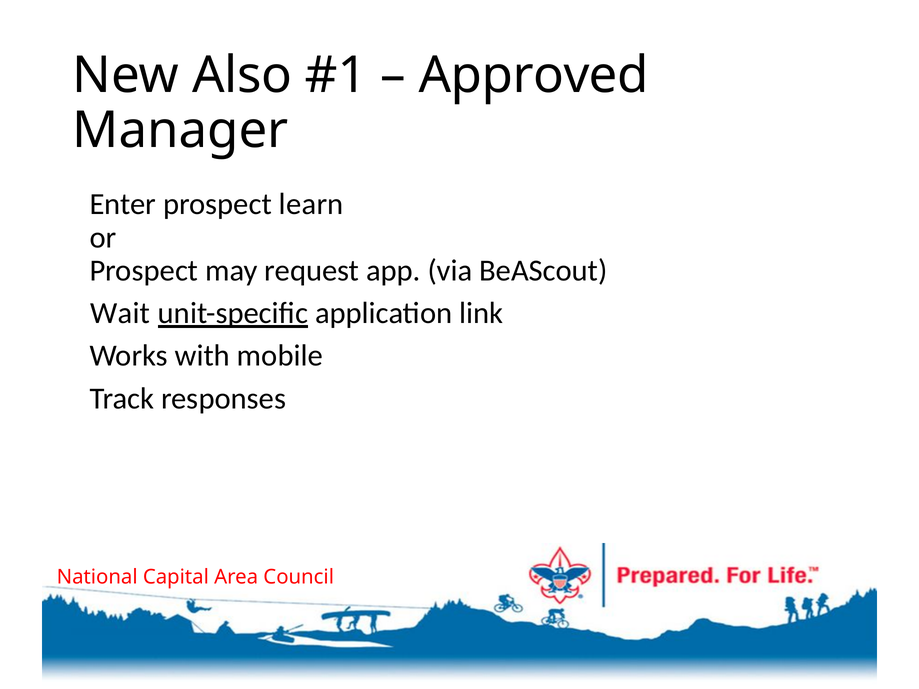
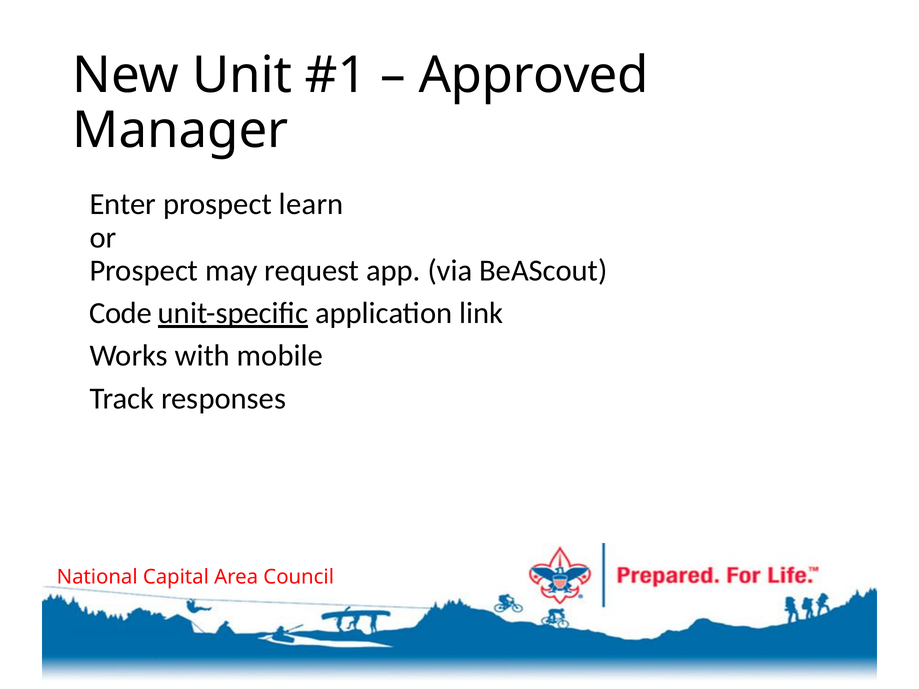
Also: Also -> Unit (242, 75)
Wait: Wait -> Code (120, 313)
